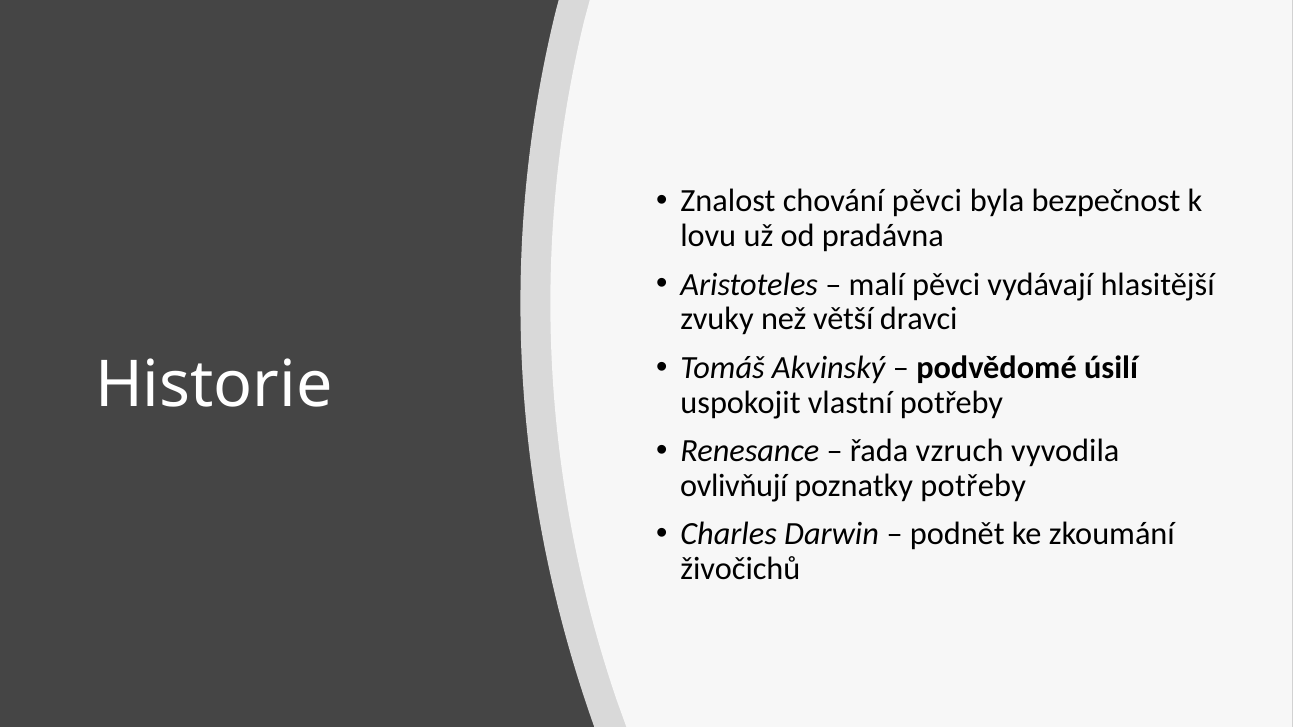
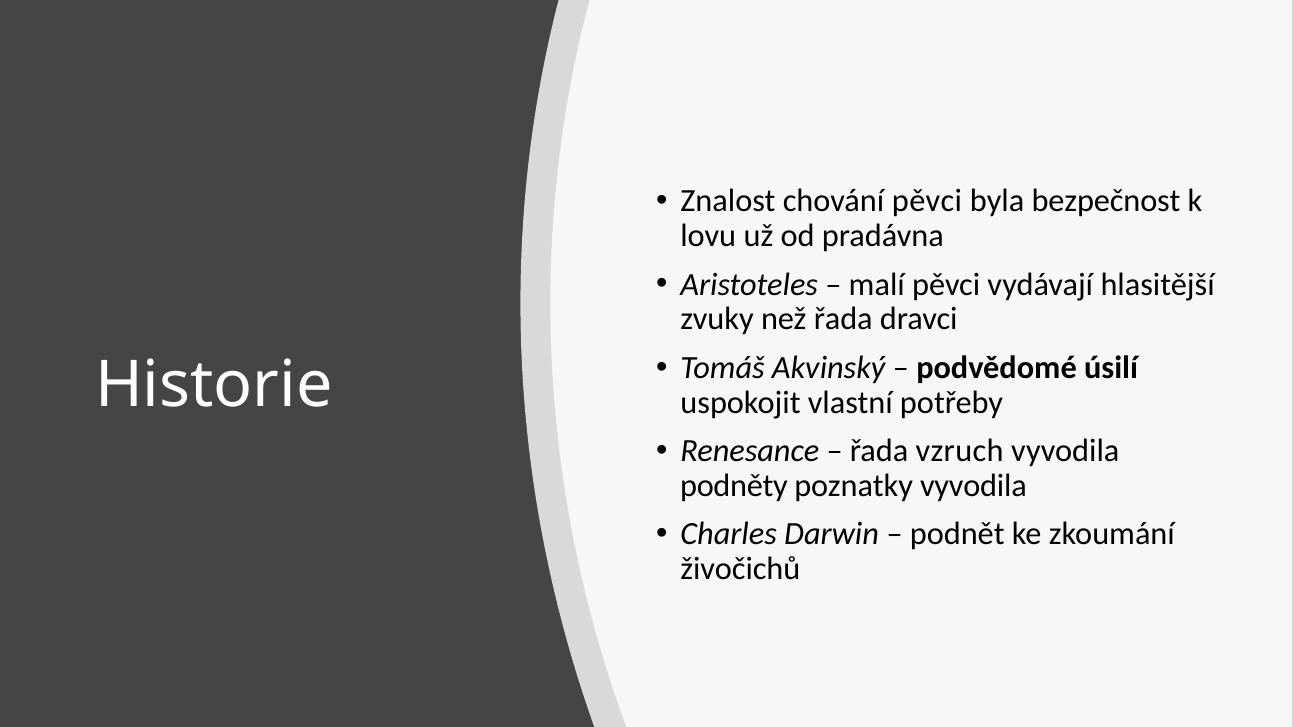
než větší: větší -> řada (843, 319)
ovlivňují: ovlivňují -> podněty (734, 486)
poznatky potřeby: potřeby -> vyvodila (973, 486)
